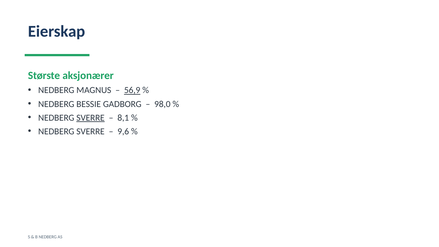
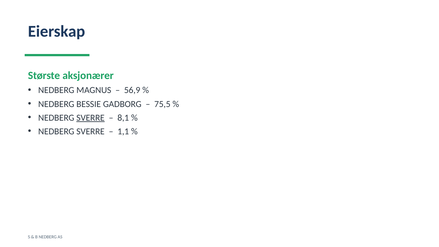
56,9 underline: present -> none (132, 90)
98,0: 98,0 -> 75,5 (162, 104)
9,6: 9,6 -> 1,1 (123, 131)
